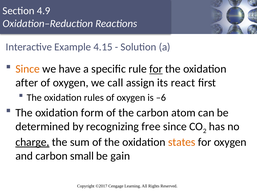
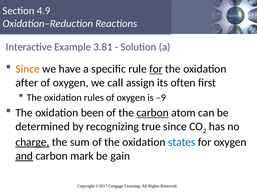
4.15: 4.15 -> 3.81 (103, 47)
react: react -> often (183, 83)
–6: –6 -> –9 (161, 97)
form: form -> been (92, 113)
carbon underline: none -> present (153, 113)
free: free -> true (151, 126)
states colour: orange -> blue (182, 142)
and underline: none -> present (24, 156)
small: small -> mark (82, 156)
